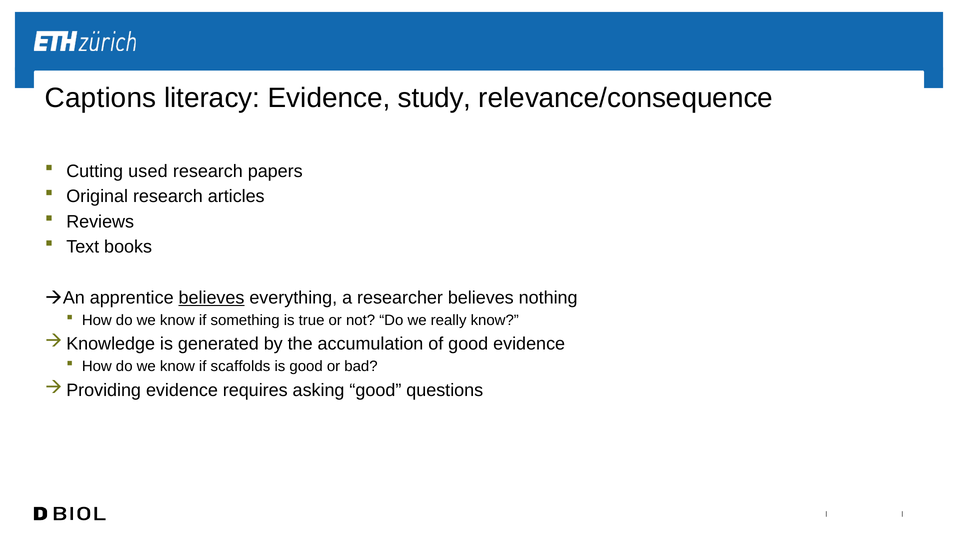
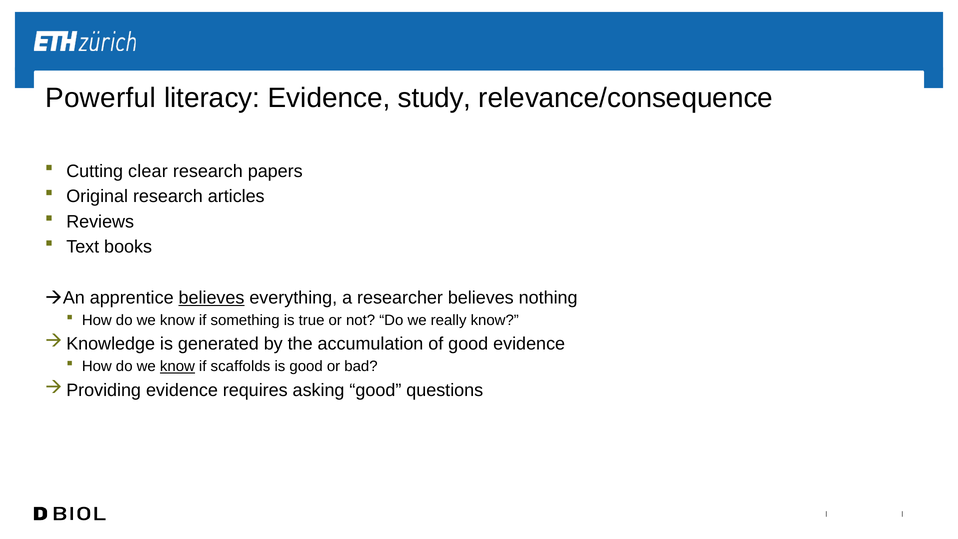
Captions: Captions -> Powerful (101, 98)
used: used -> clear (148, 171)
know underline: none -> present (177, 366)
